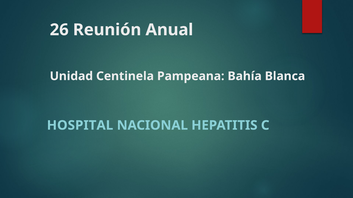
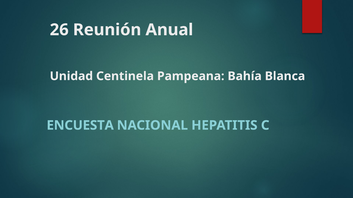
HOSPITAL: HOSPITAL -> ENCUESTA (80, 126)
